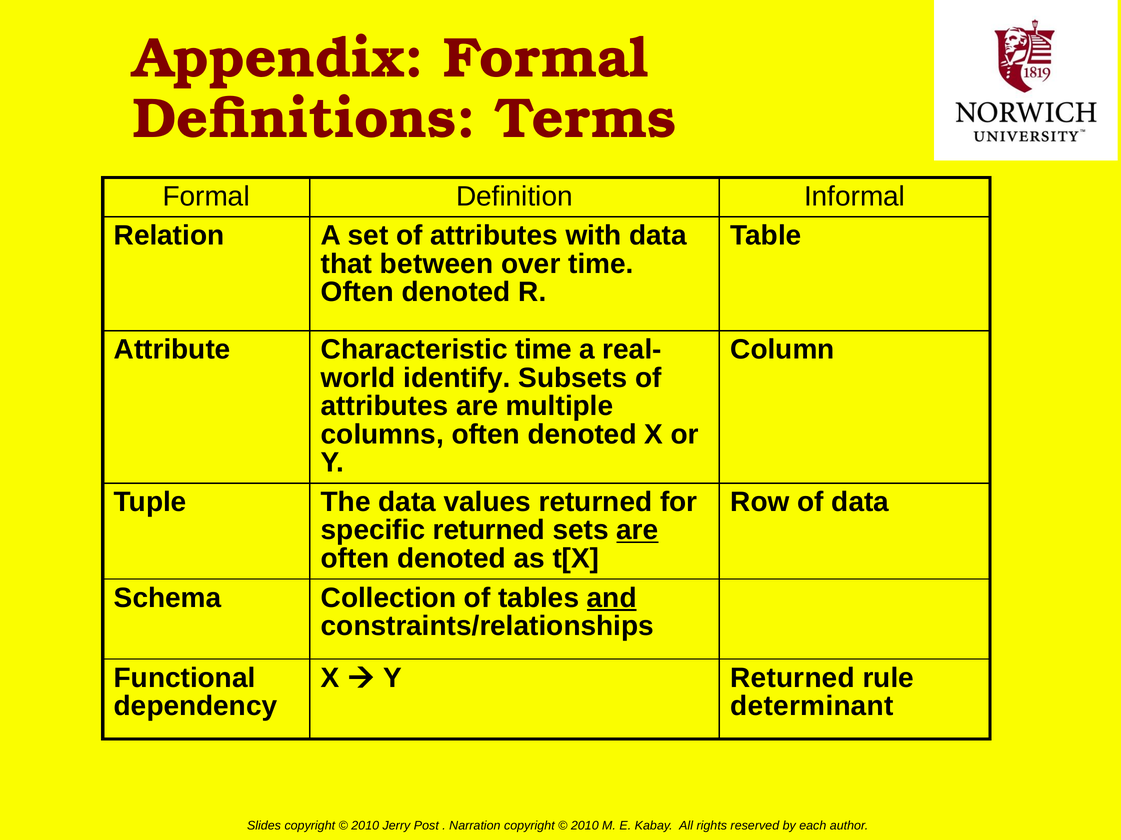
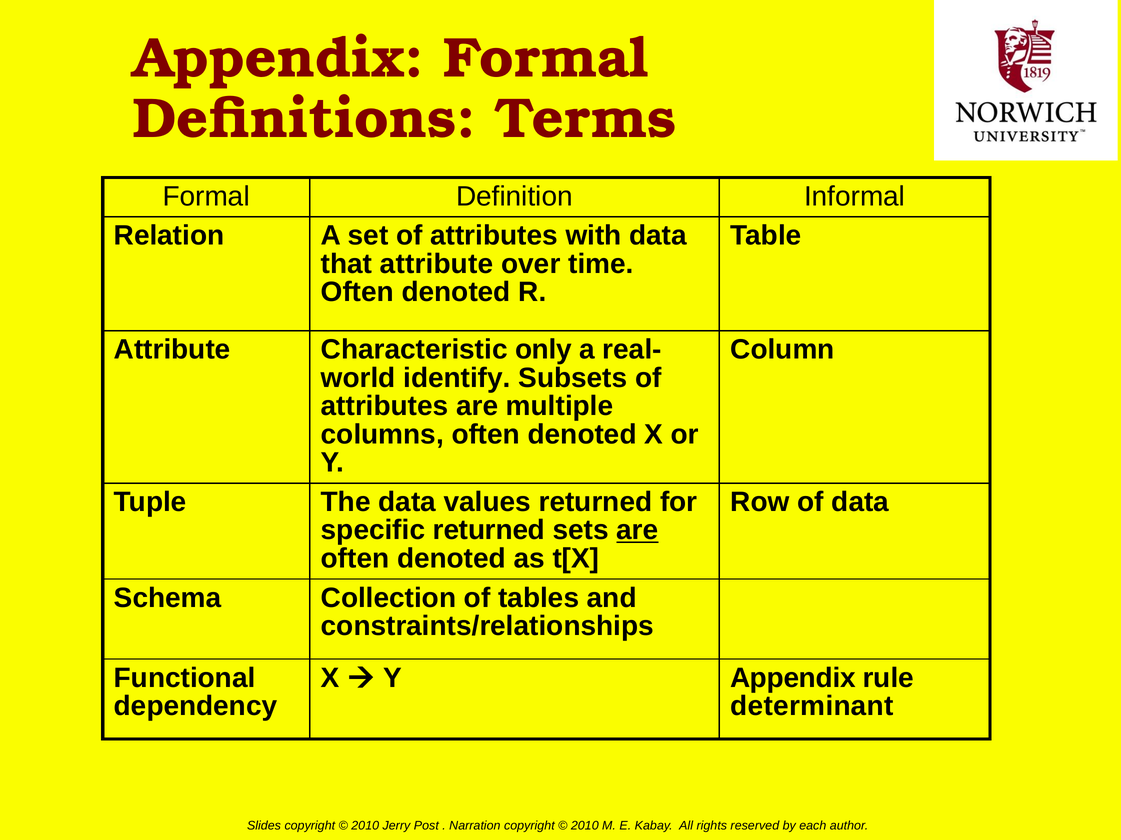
that between: between -> attribute (437, 264)
Characteristic time: time -> only (544, 350)
and underline: present -> none (612, 598)
Y Returned: Returned -> Appendix (793, 679)
